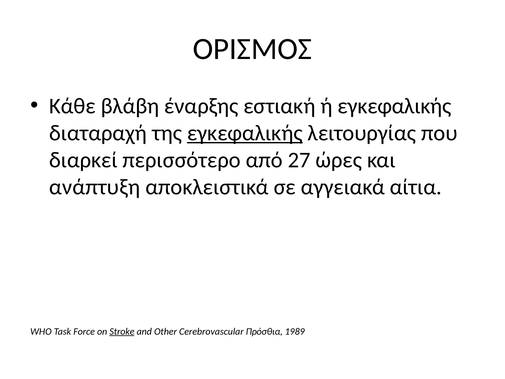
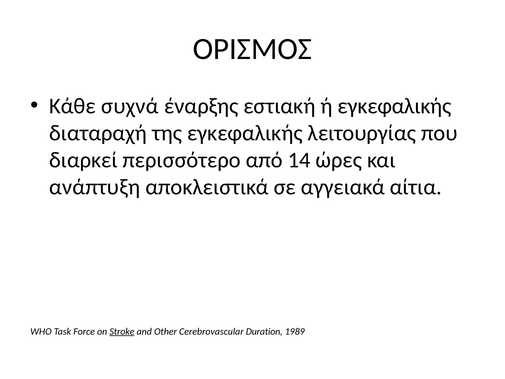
βλάβη: βλάβη -> συχνά (130, 106)
εγκεφαλικής underline: present -> none (245, 133)
27: 27 -> 14 (299, 160)
Πρόσθια: Πρόσθια -> Duration (264, 331)
